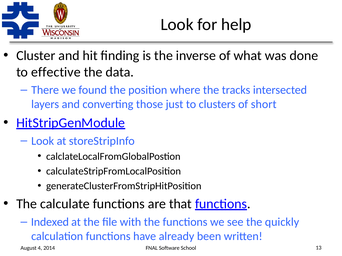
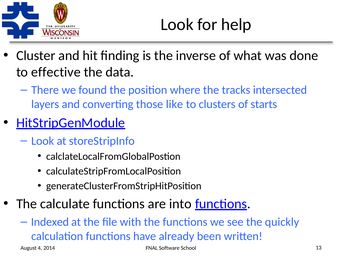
just: just -> like (174, 104)
short: short -> starts (264, 104)
that: that -> into (180, 204)
